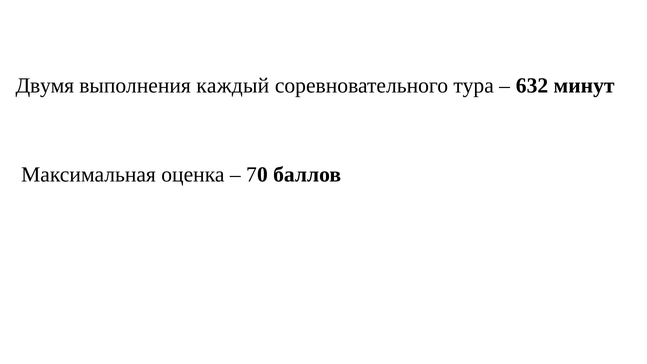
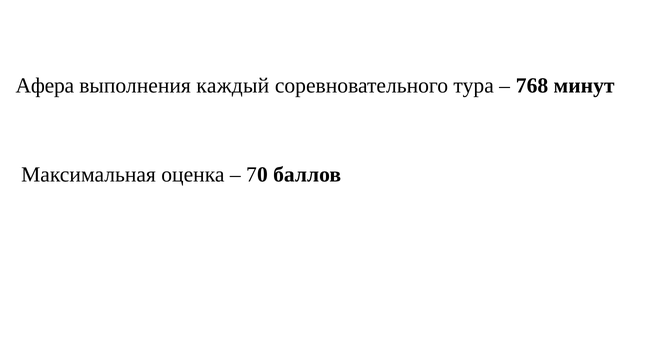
Двумя: Двумя -> Афера (45, 86)
632: 632 -> 768 (532, 86)
